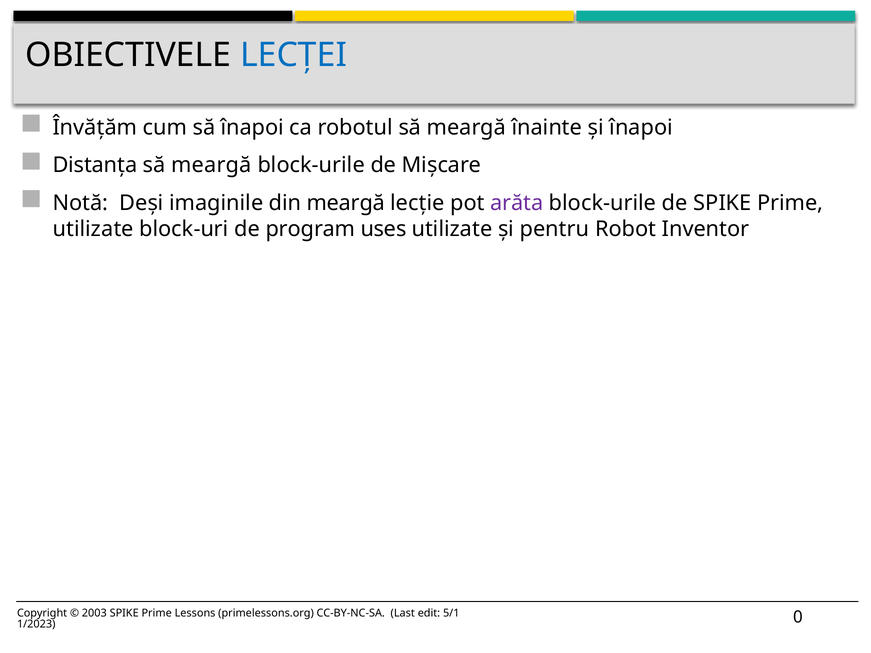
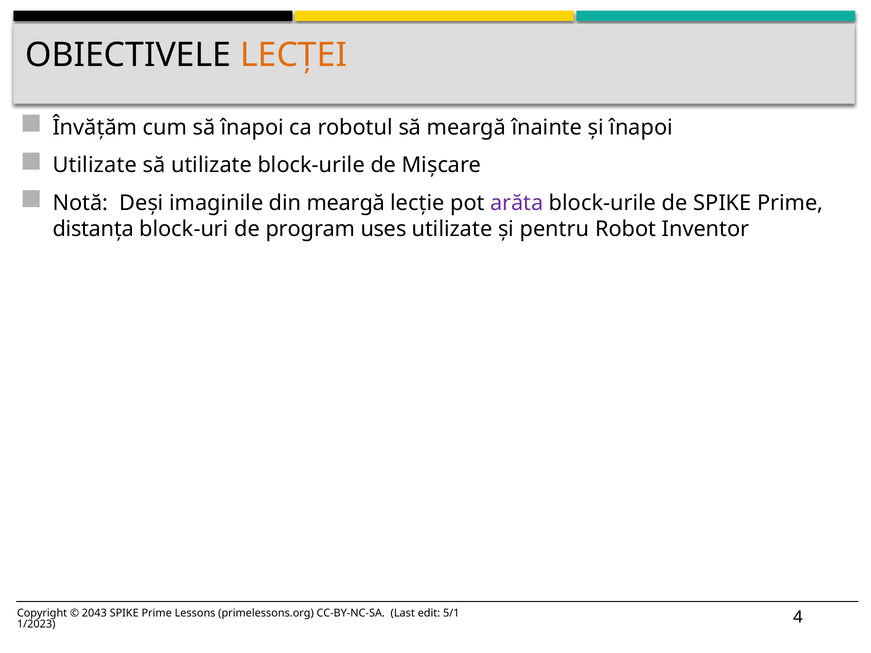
LECȚEI colour: blue -> orange (294, 55)
Distanța: Distanța -> Utilizate (95, 165)
meargă: meargă -> utilizate (212, 165)
utilizate: utilizate -> distanța (93, 229)
2003: 2003 -> 2043 (94, 614)
0: 0 -> 4 (798, 617)
